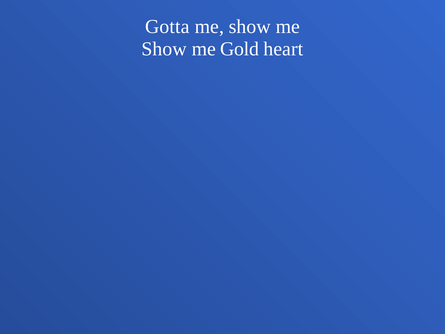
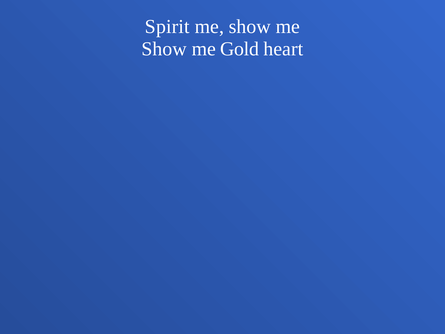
Gotta: Gotta -> Spirit (167, 27)
